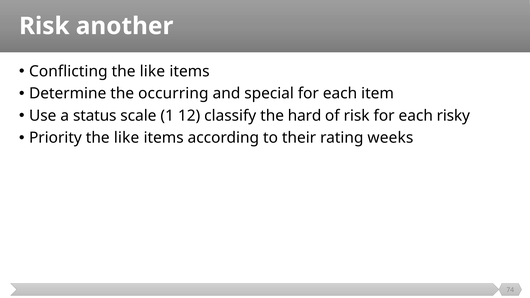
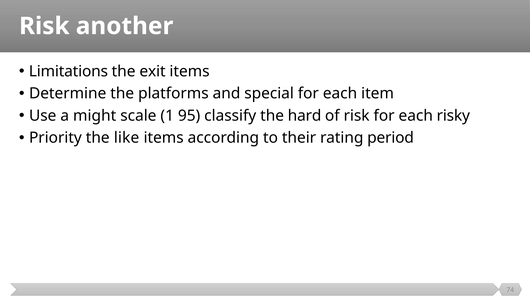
Conflicting: Conflicting -> Limitations (68, 71)
like: like -> exit (153, 71)
occurring: occurring -> platforms (173, 94)
status: status -> might (95, 116)
12: 12 -> 95 (189, 116)
weeks: weeks -> period (391, 138)
